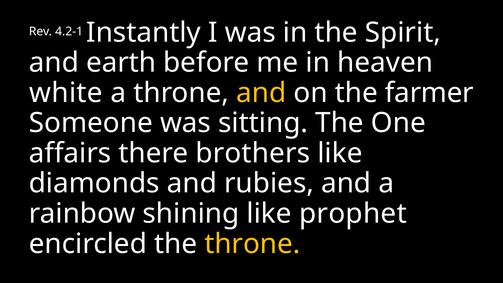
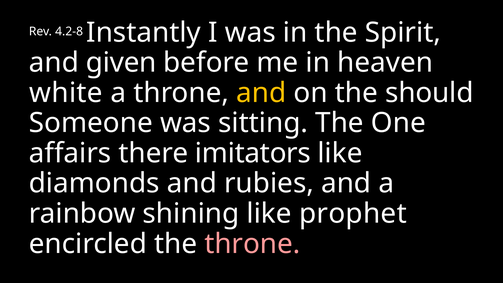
4.2-1: 4.2-1 -> 4.2-8 (69, 31)
earth: earth -> given (121, 63)
farmer: farmer -> should (429, 93)
brothers: brothers -> imitators (253, 153)
throne colour: yellow -> pink (252, 244)
